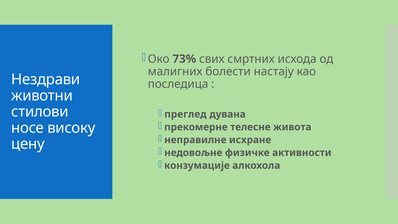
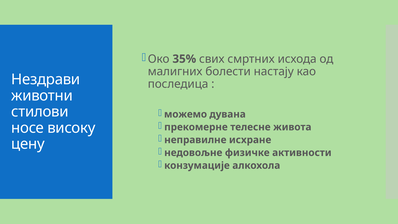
73%: 73% -> 35% (184, 59)
преглед: преглед -> можемо (186, 114)
